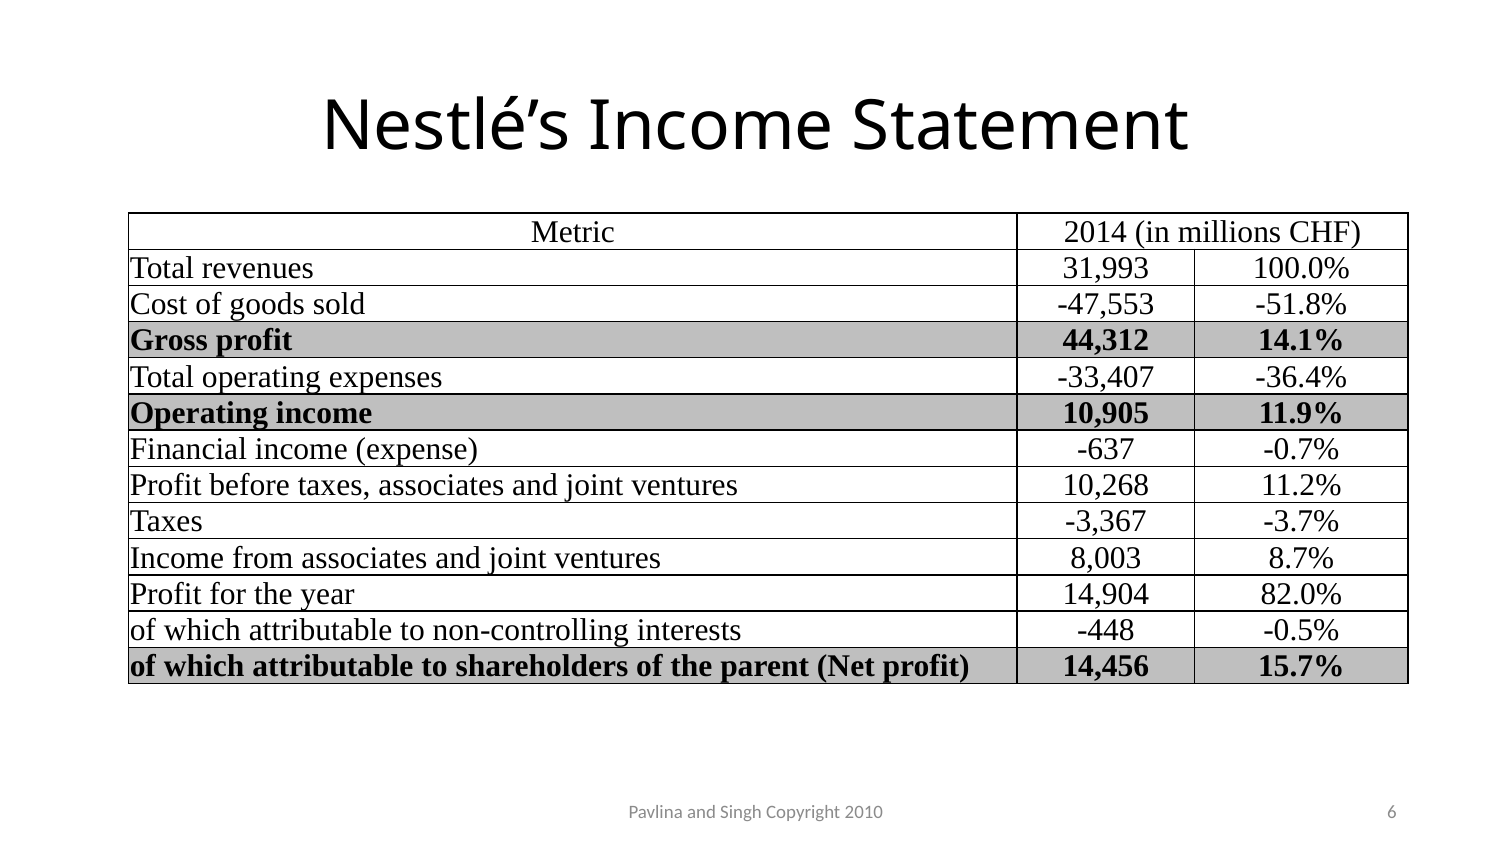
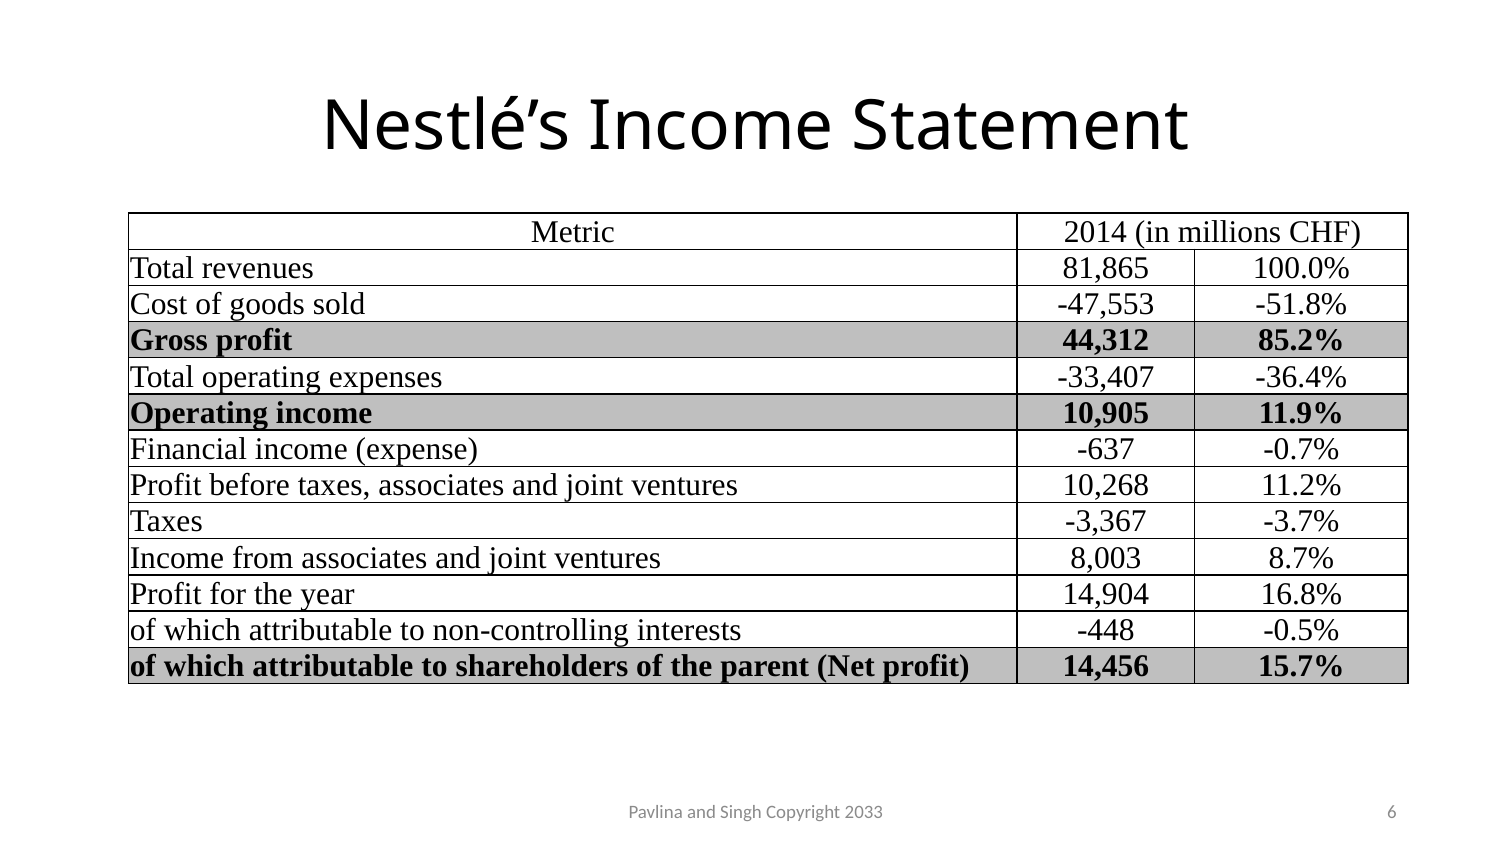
31,993: 31,993 -> 81,865 (1106, 268)
14.1%: 14.1% -> 85.2% (1301, 340)
82.0%: 82.0% -> 16.8% (1301, 593)
2010: 2010 -> 2033 (864, 812)
